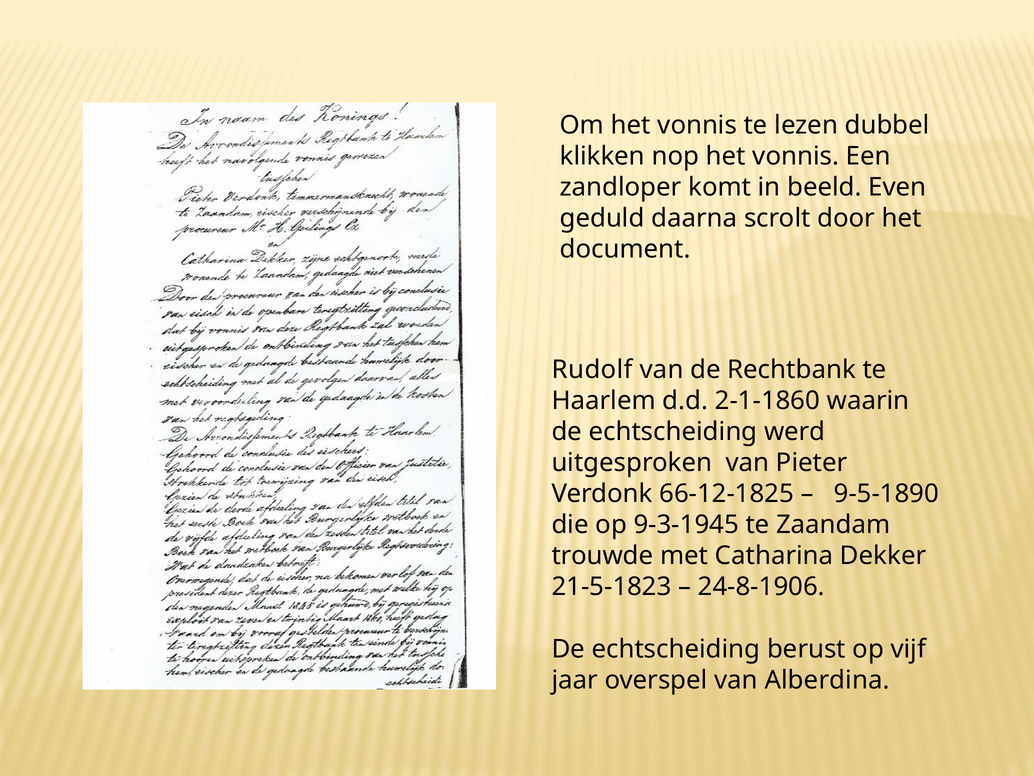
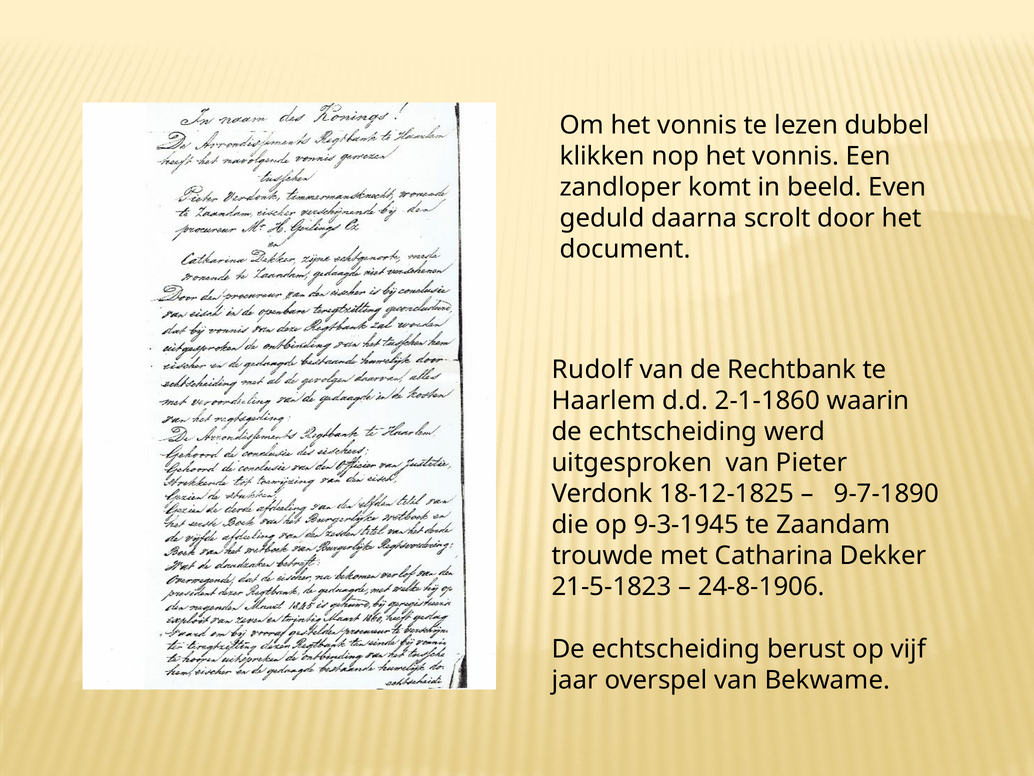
66-12-1825: 66-12-1825 -> 18-12-1825 (727, 493)
9-5-1890: 9-5-1890 -> 9-7-1890 (886, 493)
Alberdina: Alberdina -> Bekwame (827, 680)
